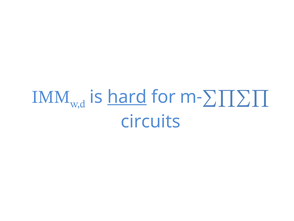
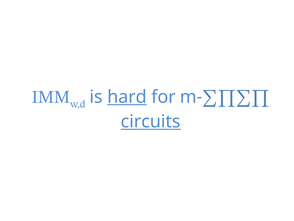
circuits underline: none -> present (151, 121)
